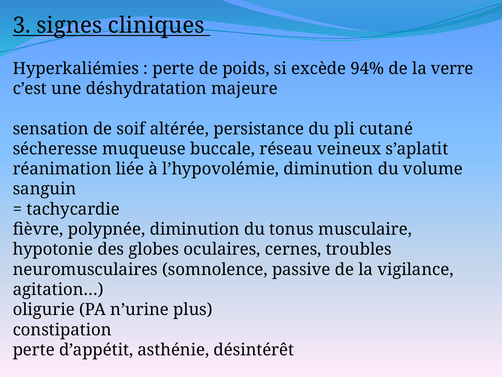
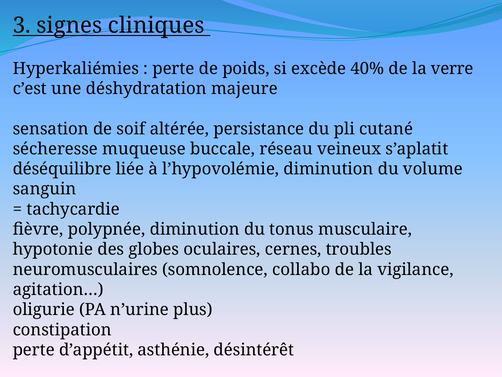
94%: 94% -> 40% (367, 68)
réanimation: réanimation -> déséquilibre (62, 169)
passive: passive -> collabo (301, 269)
